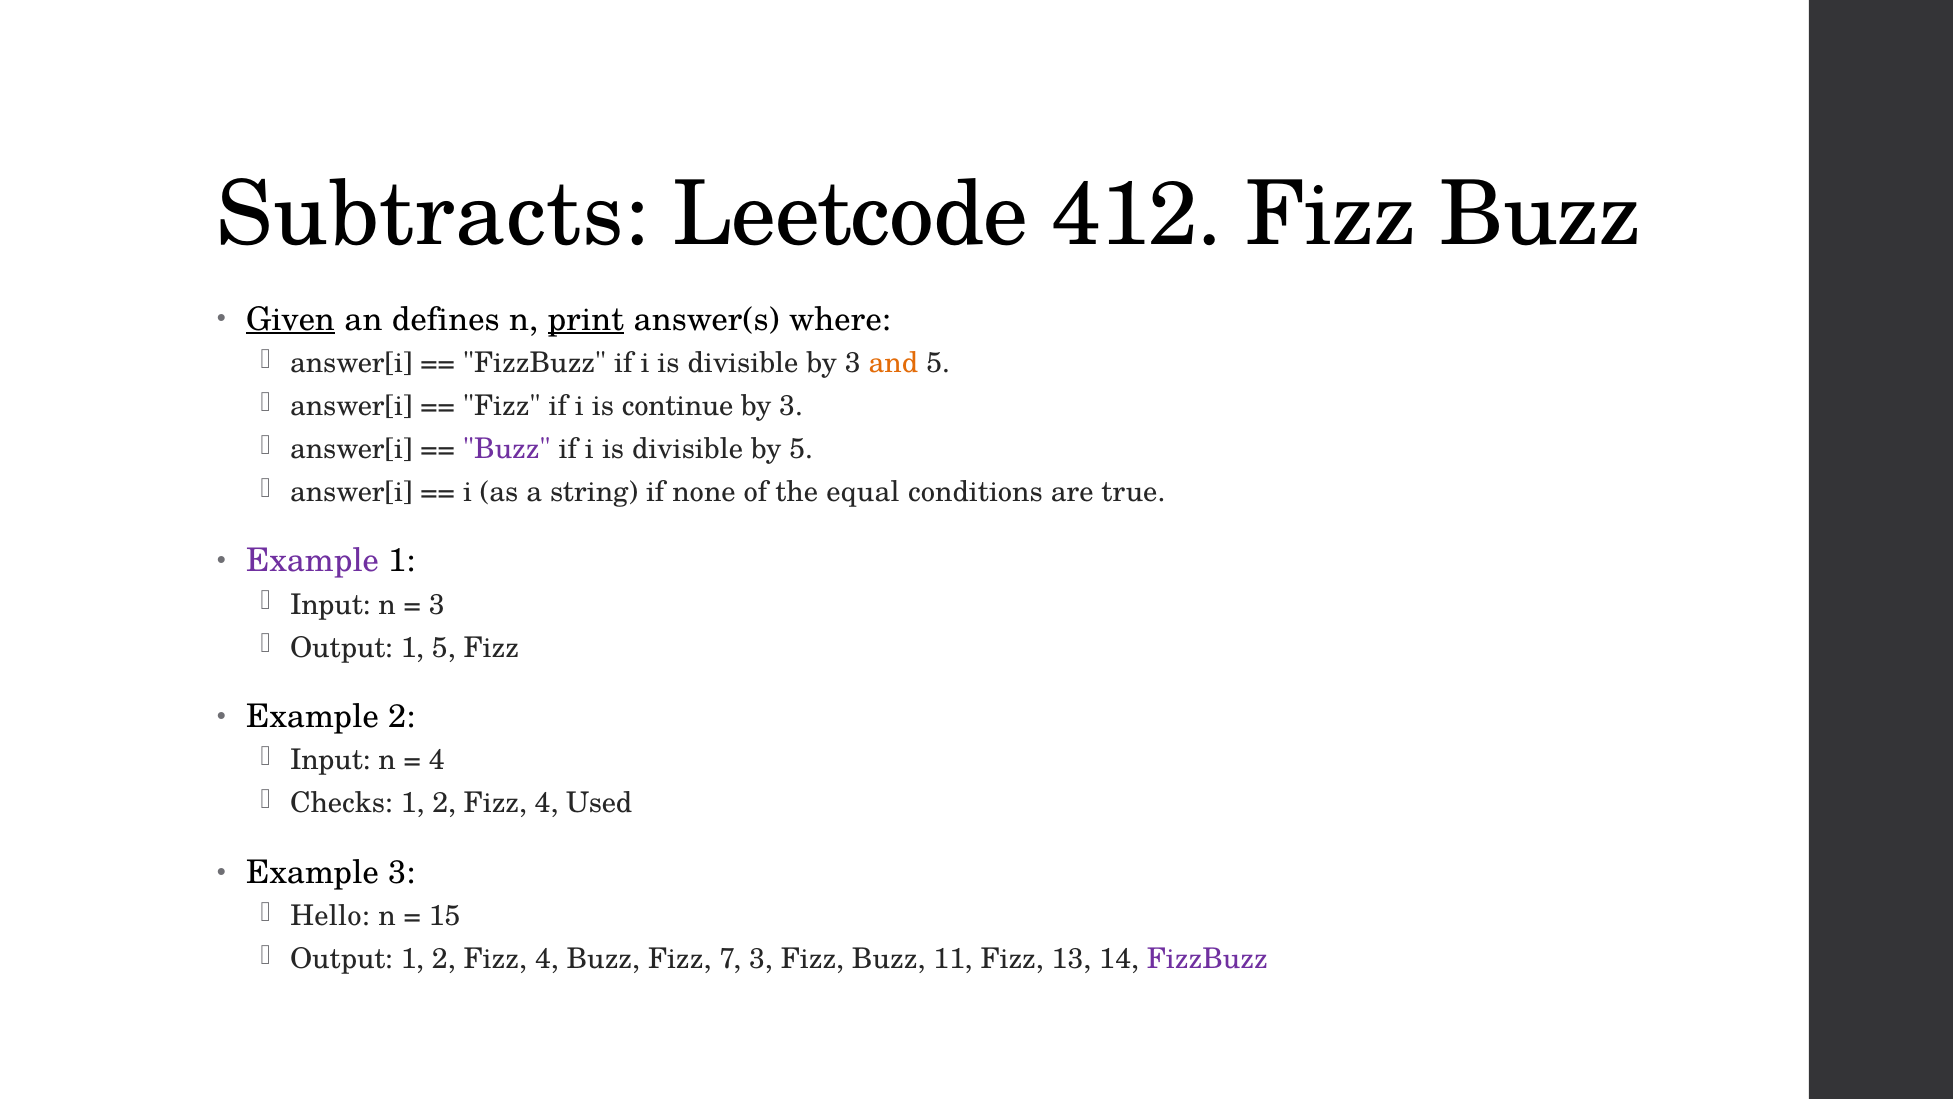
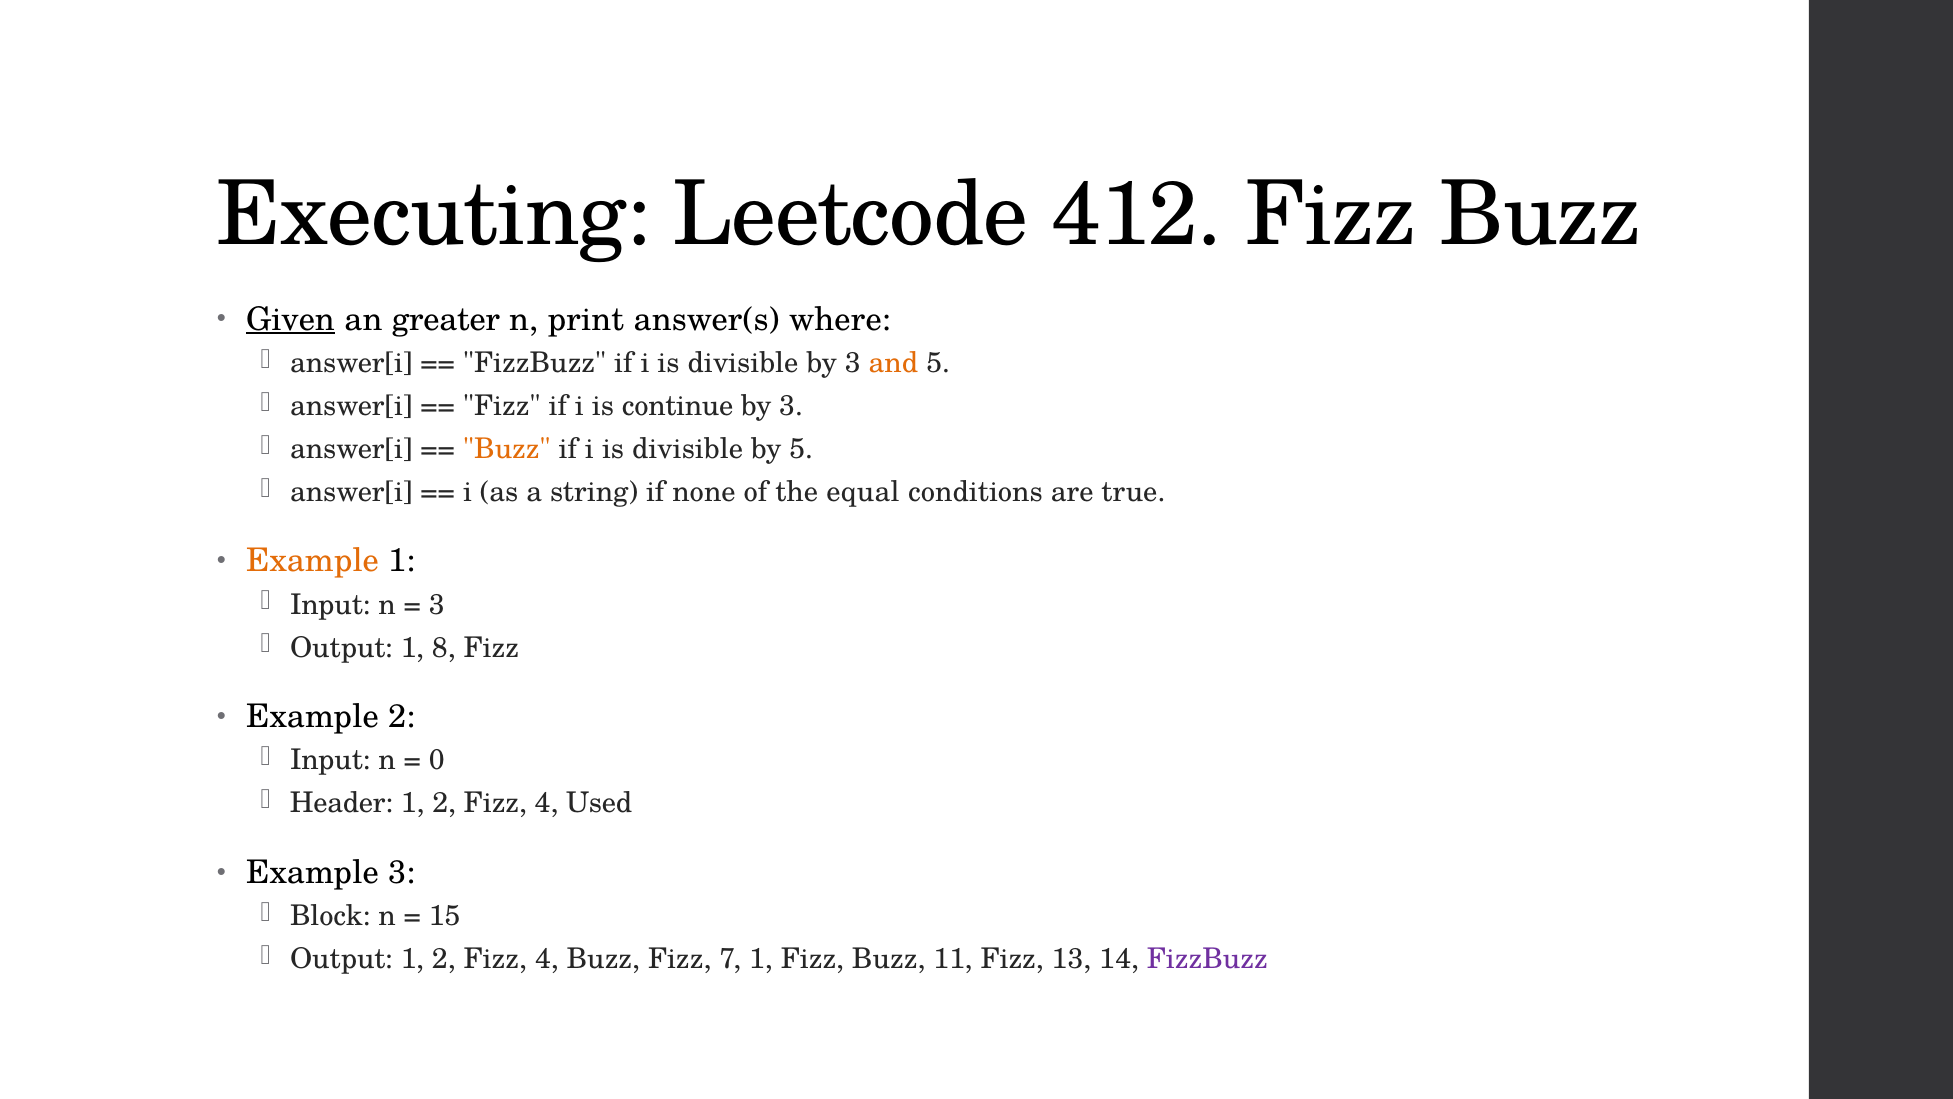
Subtracts: Subtracts -> Executing (434, 215)
defines: defines -> greater (446, 319)
print underline: present -> none (586, 319)
Buzz colour: purple -> orange (507, 449)
Example colour: purple -> orange (313, 561)
1 5: 5 -> 8 (444, 648)
4: 4 -> 0 (437, 760)
Checks: Checks -> Header (342, 803)
Hello: Hello -> Block (330, 916)
7 3: 3 -> 1 (761, 959)
